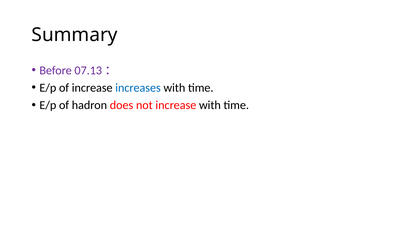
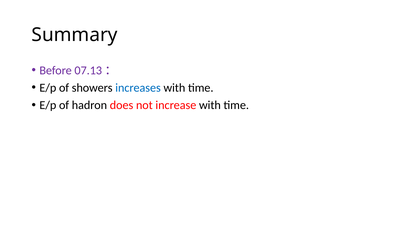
of increase: increase -> showers (92, 88)
